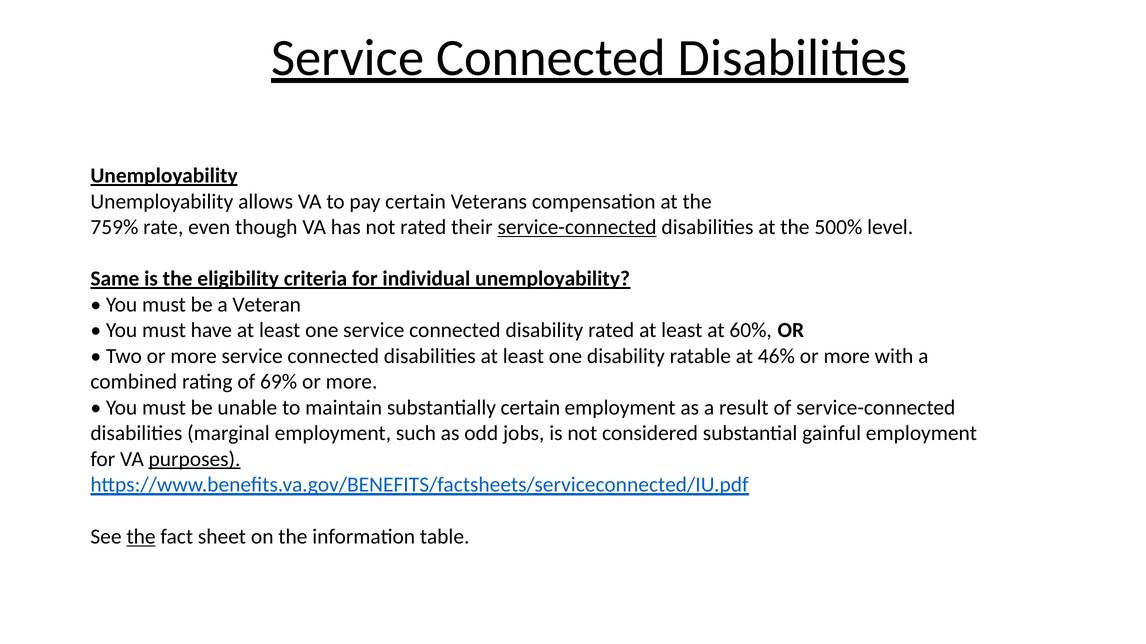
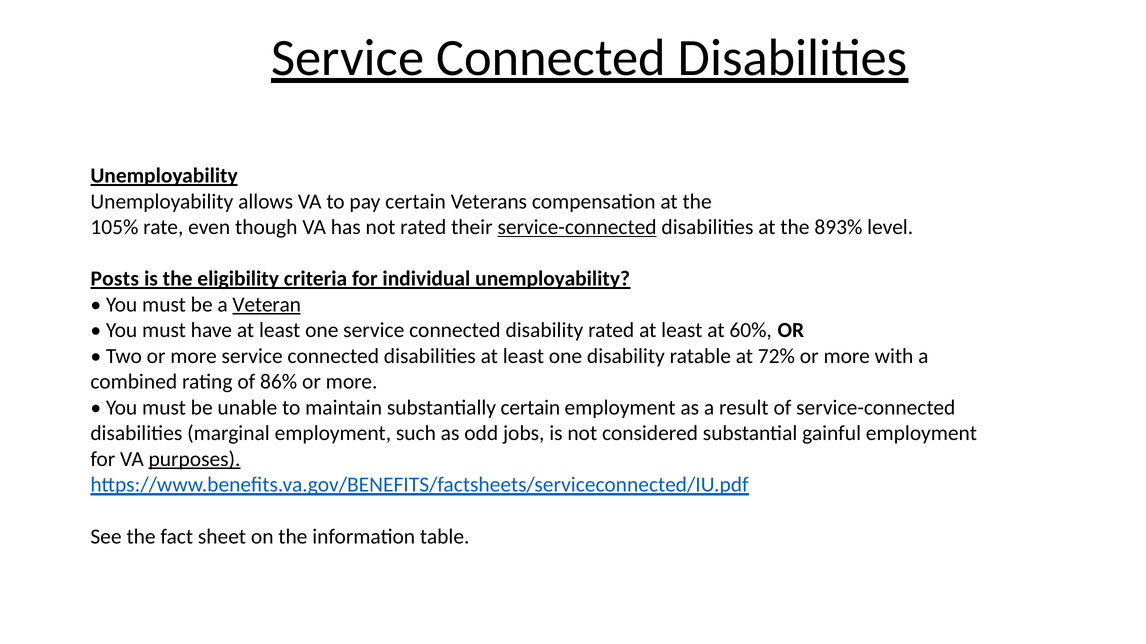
759%: 759% -> 105% (114, 227)
500%: 500% -> 893% (838, 227)
Same: Same -> Posts (115, 279)
Veteran underline: none -> present (267, 305)
46%: 46% -> 72% (776, 356)
69%: 69% -> 86% (279, 382)
the underline: present -> none (141, 537)
